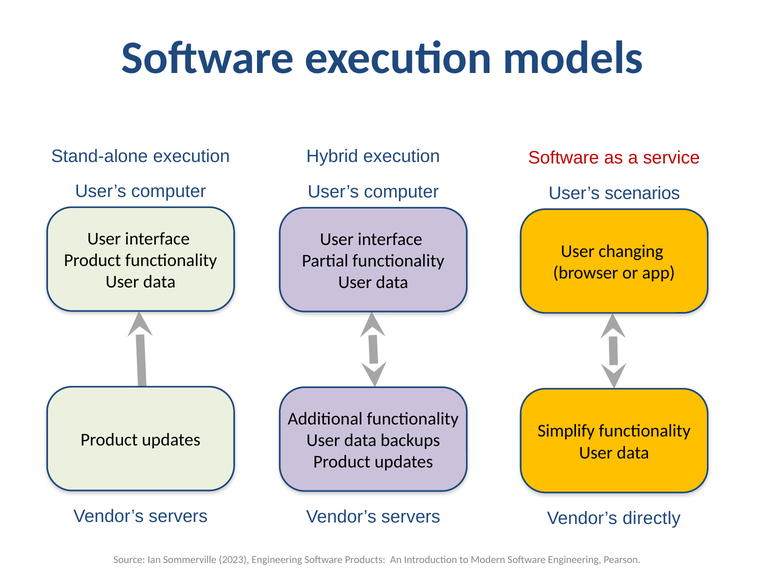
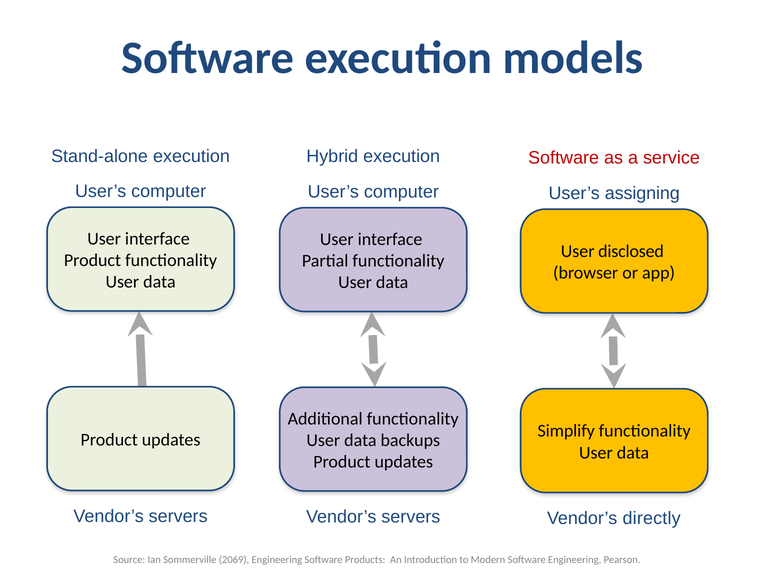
scenarios: scenarios -> assigning (642, 194)
changing: changing -> disclosed (631, 251)
2023: 2023 -> 2069 (234, 560)
